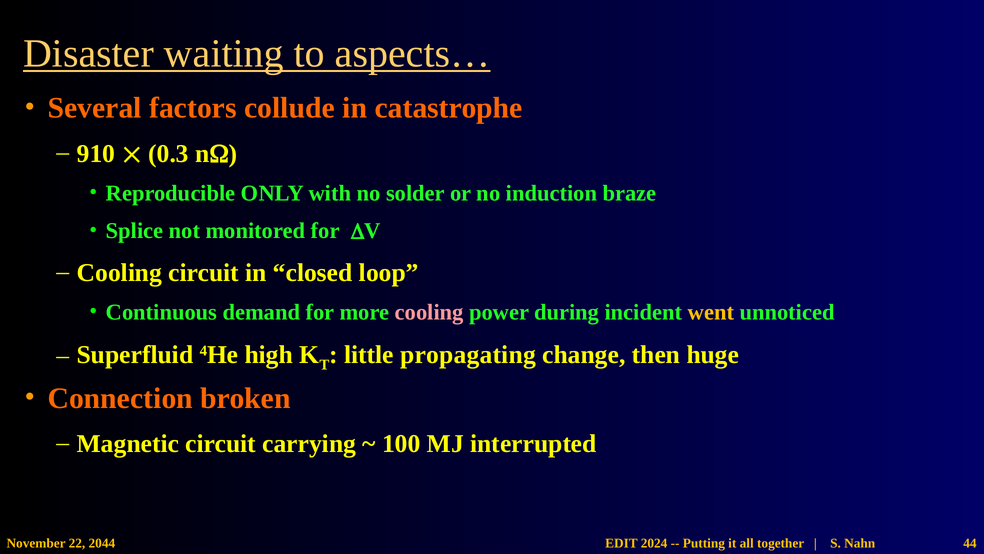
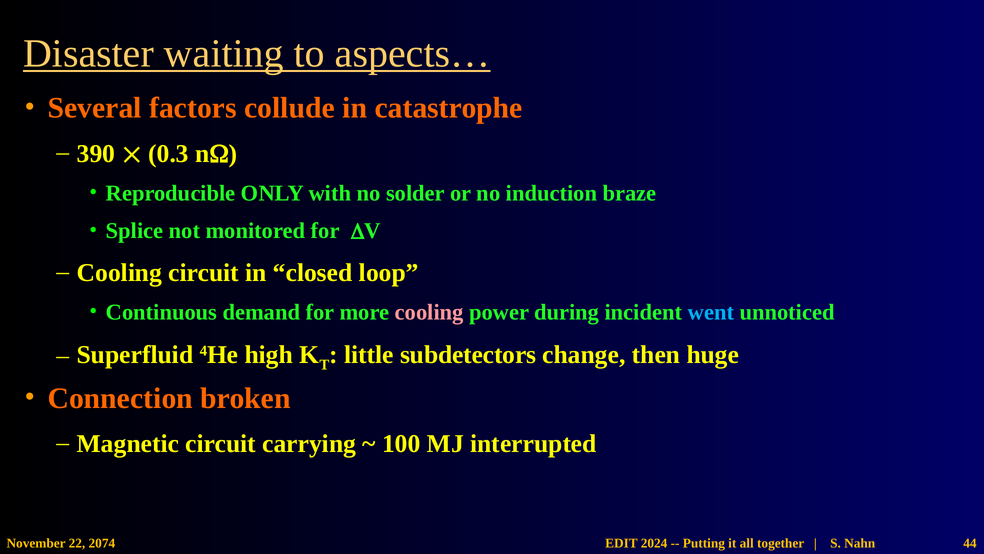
910: 910 -> 390 (96, 153)
went colour: yellow -> light blue (711, 312)
propagating: propagating -> subdetectors (468, 355)
2044: 2044 -> 2074 (102, 543)
